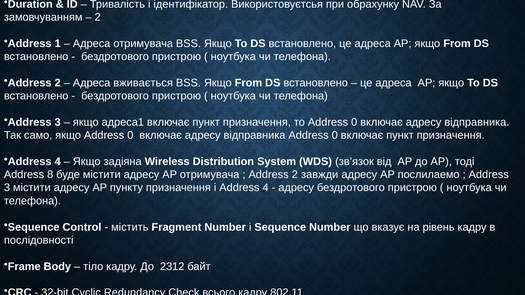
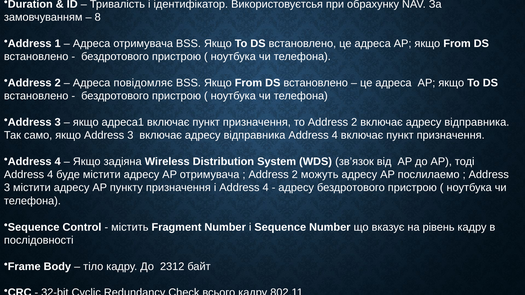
2: 2 -> 8 (98, 17)
вживається: вживається -> повідомляє (143, 83)
то Address 0: 0 -> 2 (354, 122)
якщо Address 0: 0 -> 3 (130, 135)
відправника Address 0: 0 -> 4 (335, 135)
8: 8 -> 4 (50, 175)
завжди: завжди -> можуть (320, 175)
